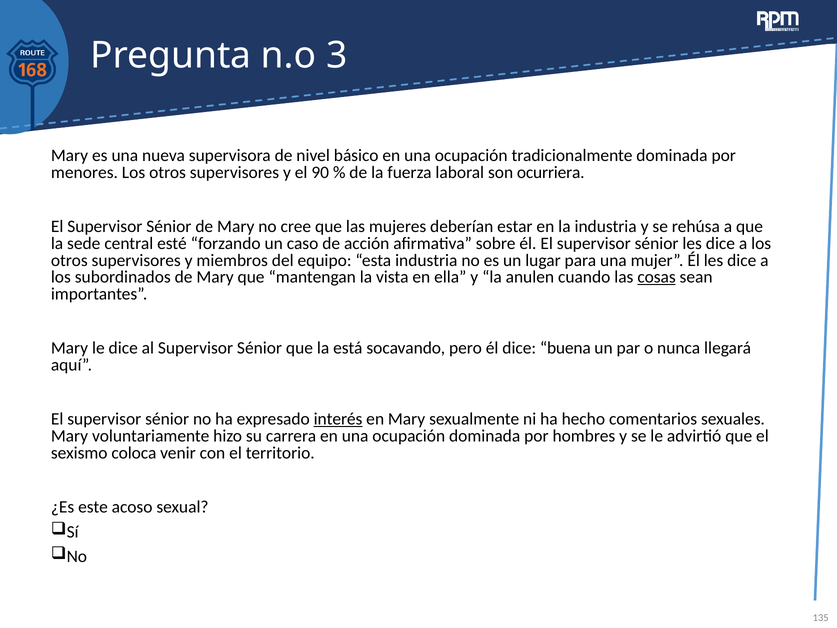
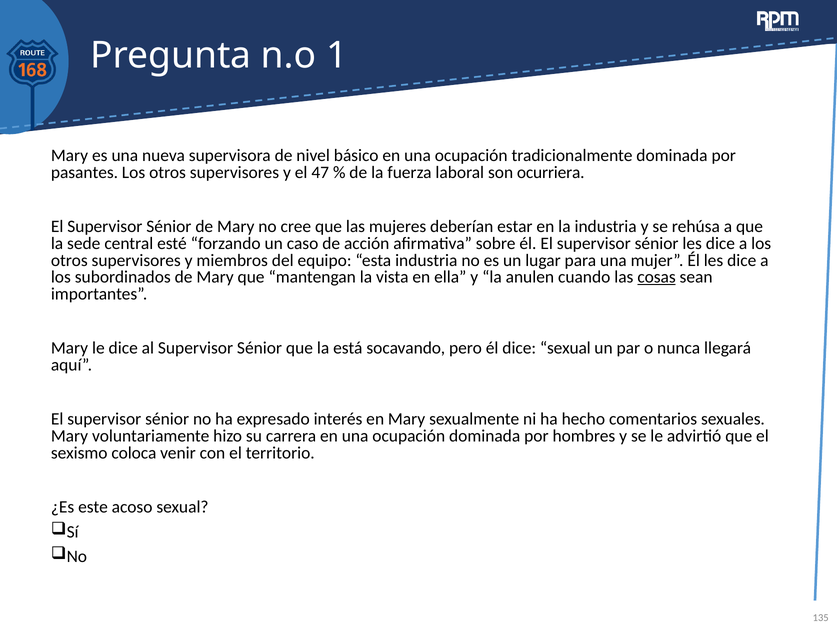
3: 3 -> 1 (337, 55)
menores: menores -> pasantes (85, 172)
90: 90 -> 47 (320, 172)
dice buena: buena -> sexual (565, 348)
interés underline: present -> none (338, 419)
